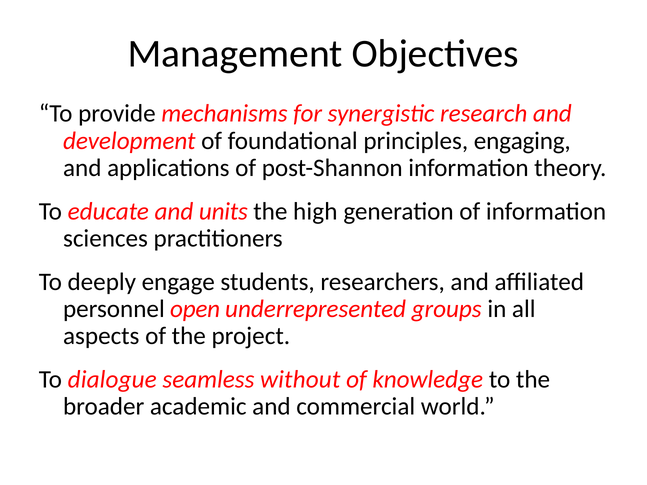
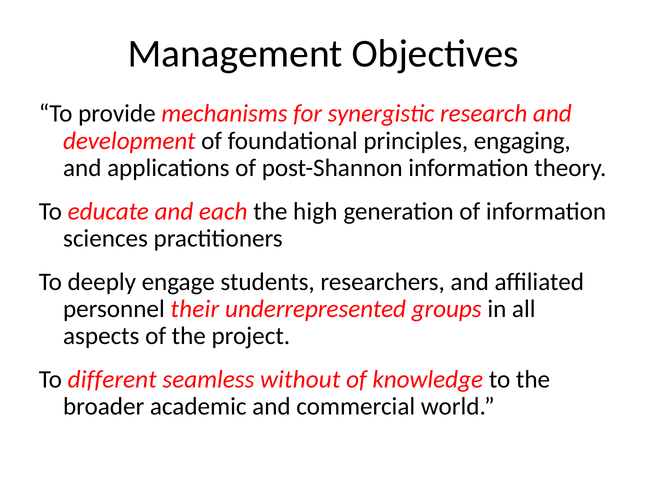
units: units -> each (223, 211)
open: open -> their (195, 309)
dialogue: dialogue -> different (112, 380)
